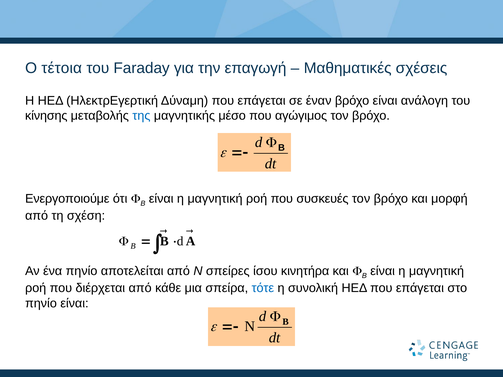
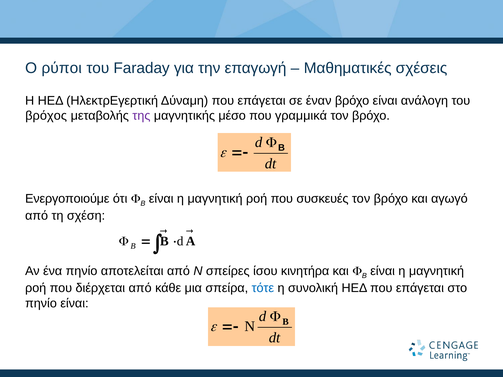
τέτοια: τέτοια -> ρύποι (62, 68)
κίνησης: κίνησης -> βρόχος (46, 116)
της colour: blue -> purple (141, 116)
αγώγιμος: αγώγιμος -> γραμμικά (301, 116)
μορφή: μορφή -> αγωγό (449, 199)
